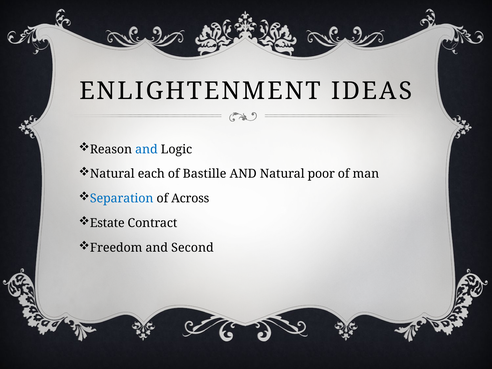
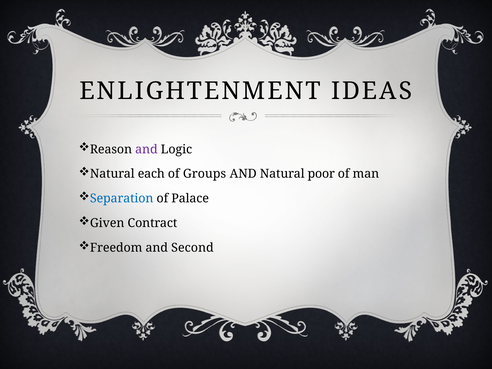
and colour: blue -> purple (146, 149)
Bastille: Bastille -> Groups (205, 174)
Across: Across -> Palace (190, 198)
Estate: Estate -> Given (107, 223)
